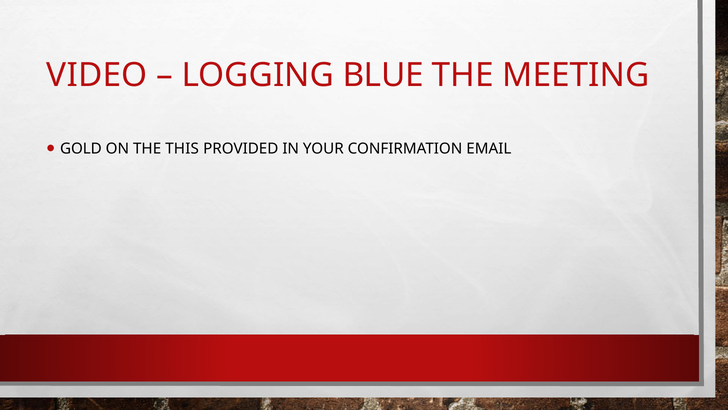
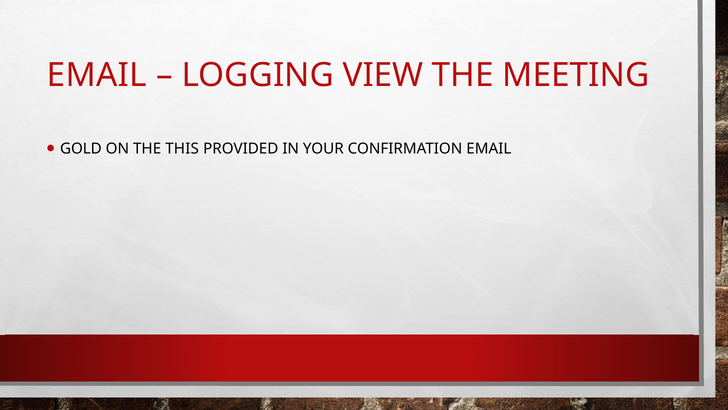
VIDEO: VIDEO -> EMAIL (97, 75)
BLUE: BLUE -> VIEW (383, 75)
